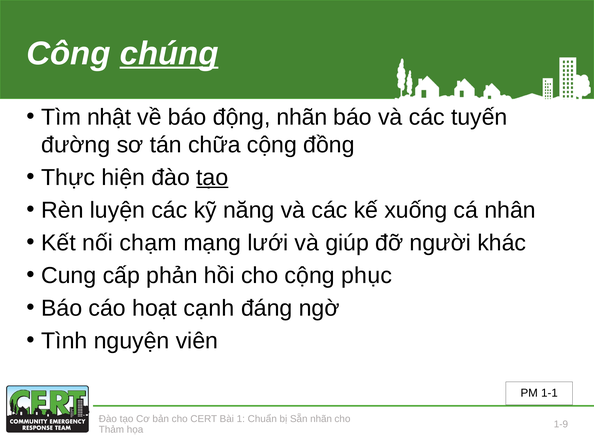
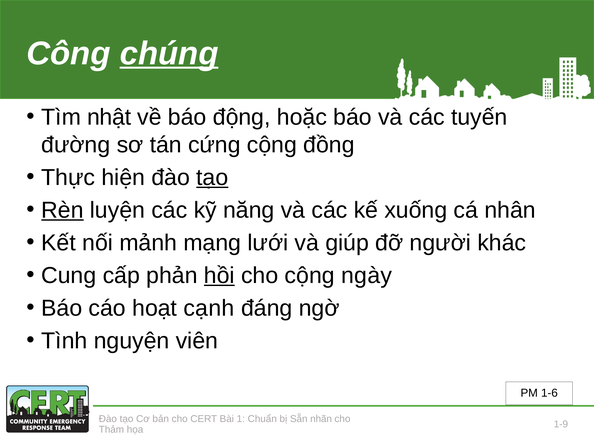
động nhãn: nhãn -> hoặc (302, 117)
chữa: chữa -> cứng (214, 145)
Rèn underline: none -> present (62, 210)
chạm: chạm -> mảnh (148, 243)
hồi underline: none -> present (219, 276)
phục: phục -> ngày (367, 276)
1-1: 1-1 -> 1-6 (549, 394)
